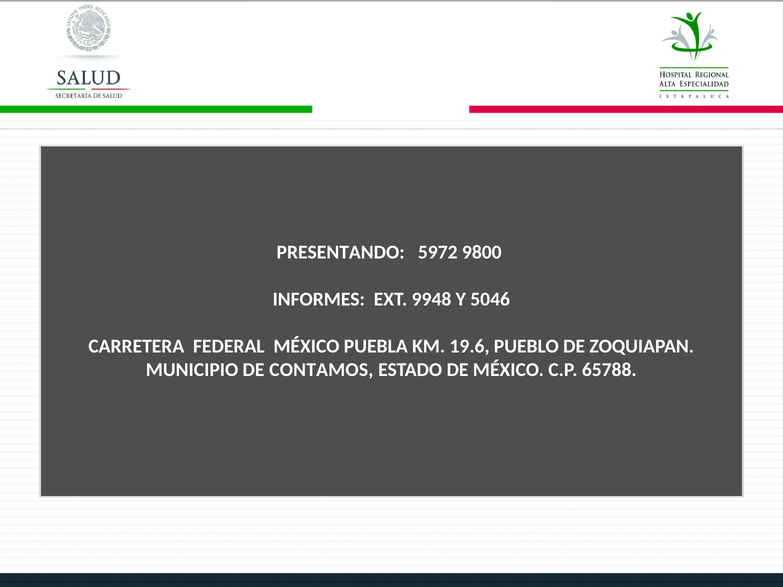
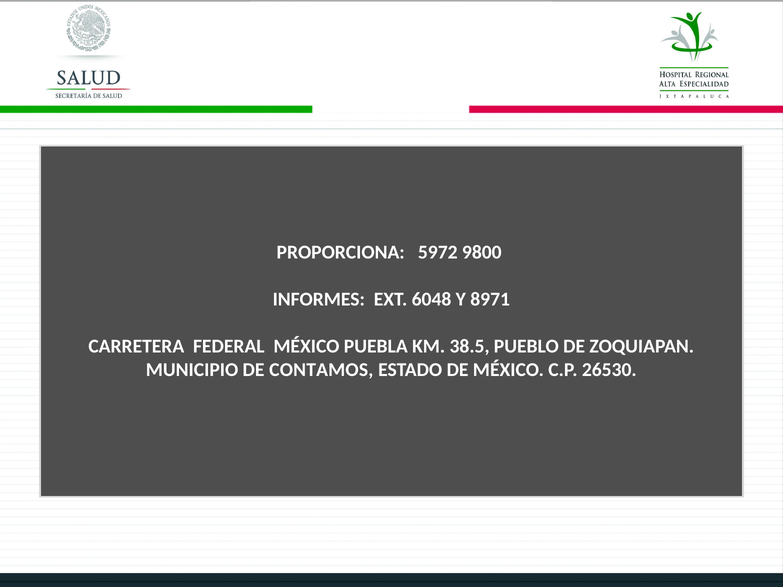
PRESENTANDO: PRESENTANDO -> PROPORCIONA (341, 252)
9948: 9948 -> 6048 (432, 299)
5046: 5046 -> 8971 (490, 299)
19.6: 19.6 -> 38.5 (470, 346)
65788: 65788 -> 26530 (609, 370)
